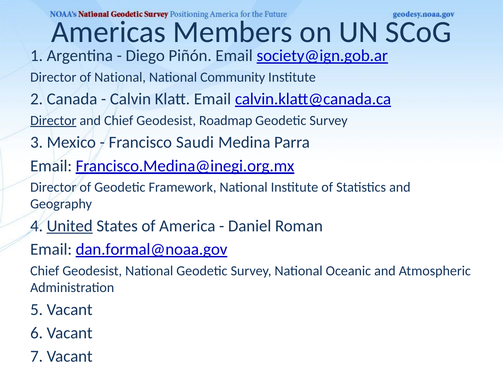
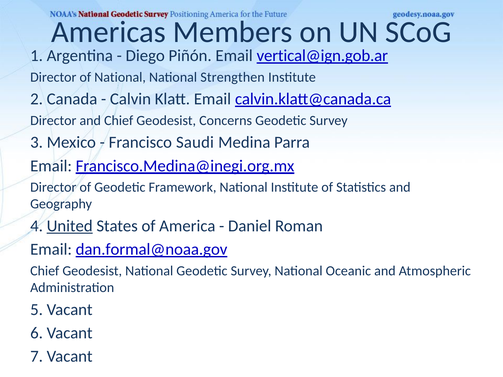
society@ign.gob.ar: society@ign.gob.ar -> vertical@ign.gob.ar (322, 56)
Community: Community -> Strengthen (233, 77)
Director underline: present -> none (53, 121)
Roadmap: Roadmap -> Concerns (226, 121)
